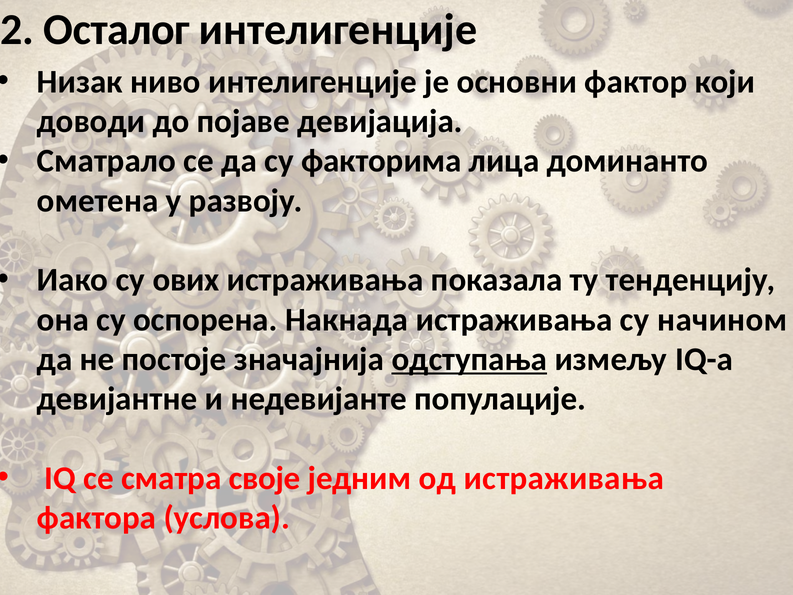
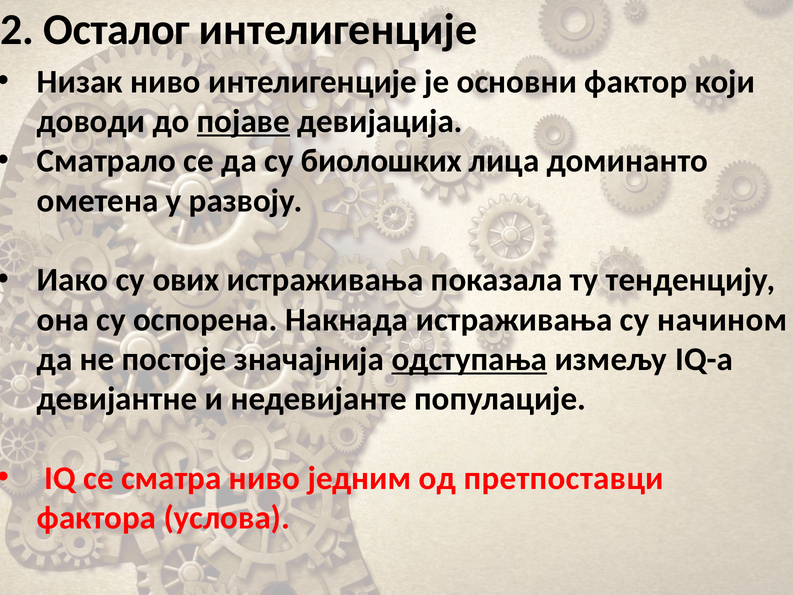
појаве underline: none -> present (243, 121)
фaктoримa: фaктoримa -> биoлoшких (381, 161)
своје: своје -> нивo (264, 478)
од истраживања: истраживања -> прeтпoстaвци (564, 478)
